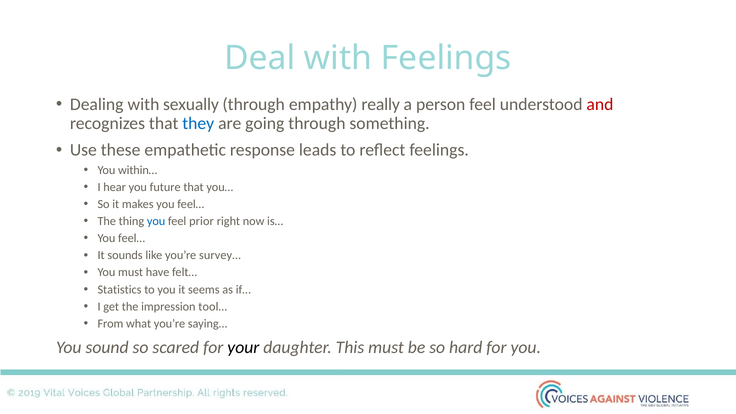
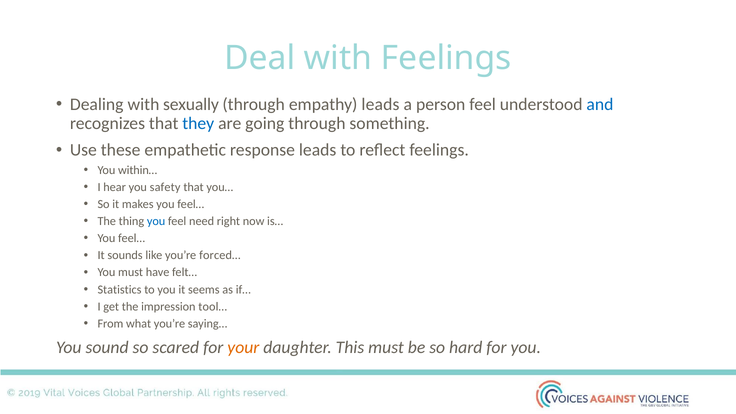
empathy really: really -> leads (380, 104)
and colour: red -> blue (600, 104)
future: future -> safety (165, 187)
prior: prior -> need (202, 221)
survey…: survey… -> forced… (220, 255)
your colour: black -> orange (243, 347)
